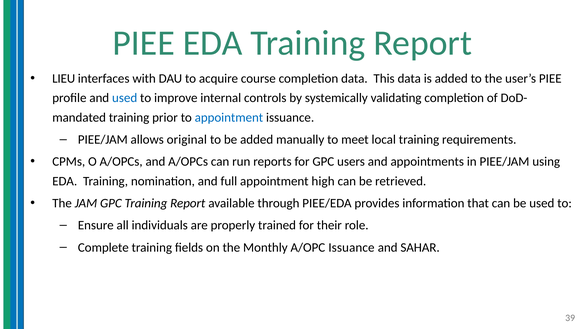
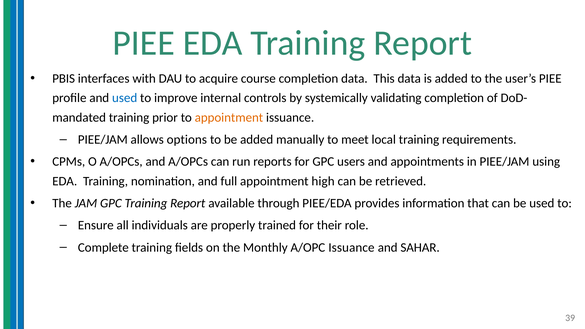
LIEU: LIEU -> PBIS (64, 79)
appointment colour: blue -> orange (229, 118)
original: original -> options (187, 140)
